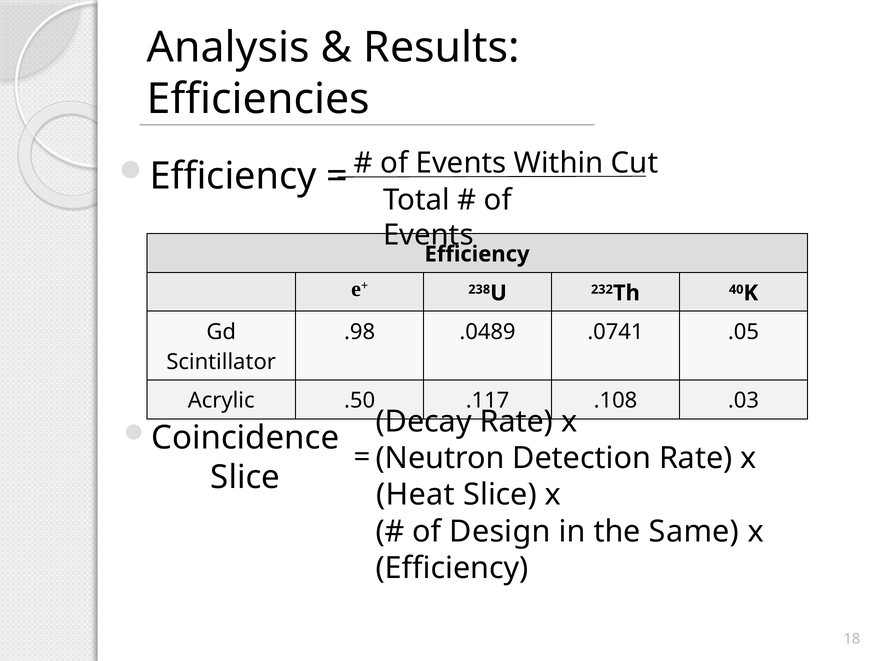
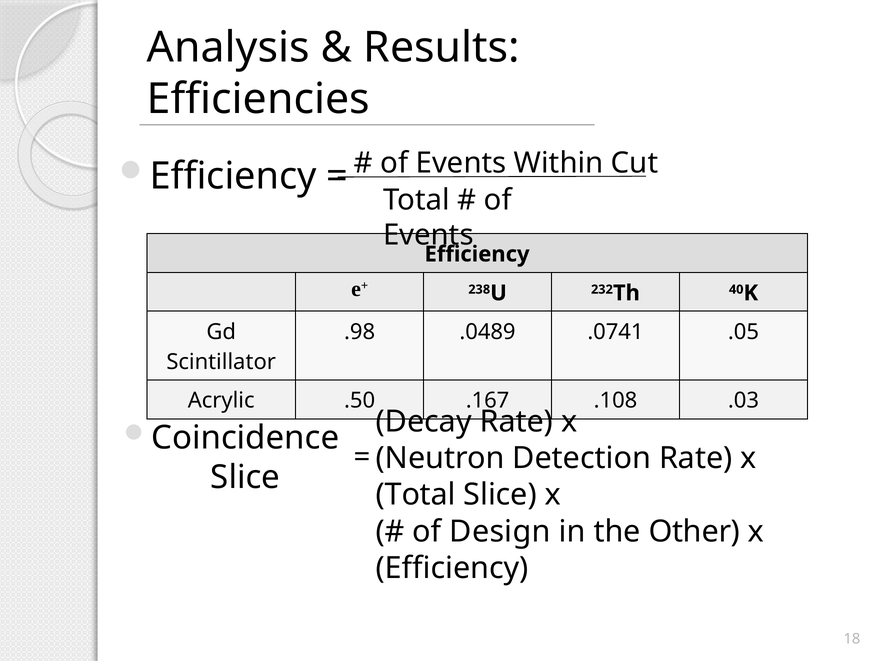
.117: .117 -> .167 (488, 400)
Heat: Heat -> Total (416, 495)
Same: Same -> Other (694, 531)
